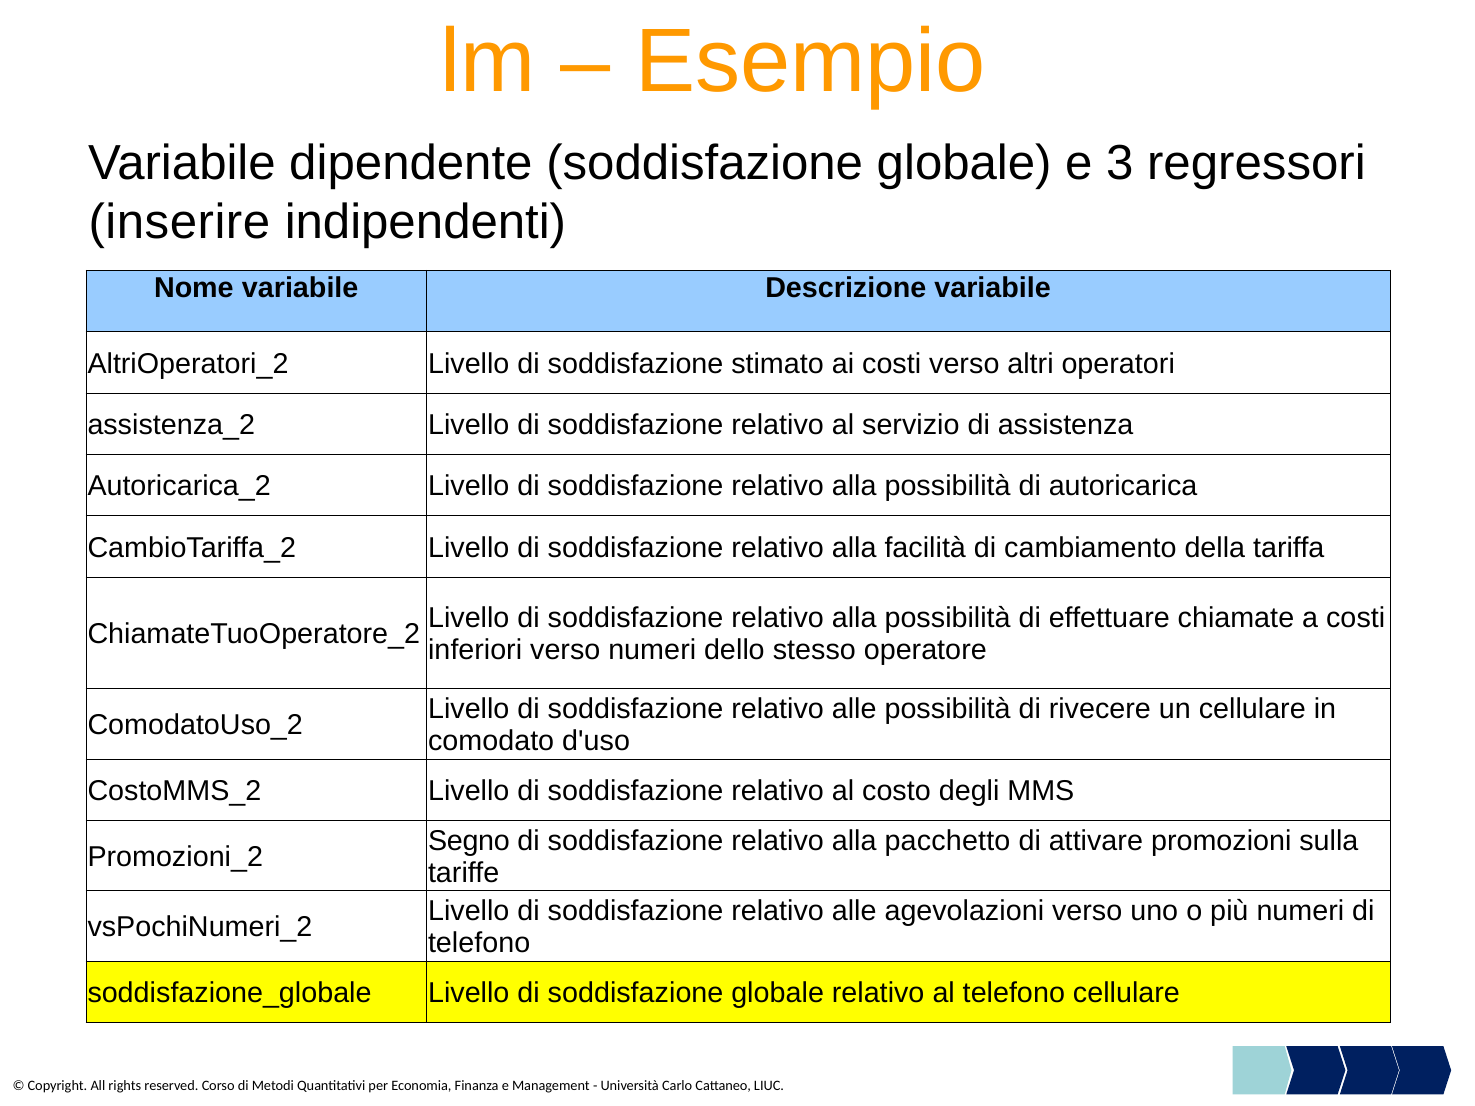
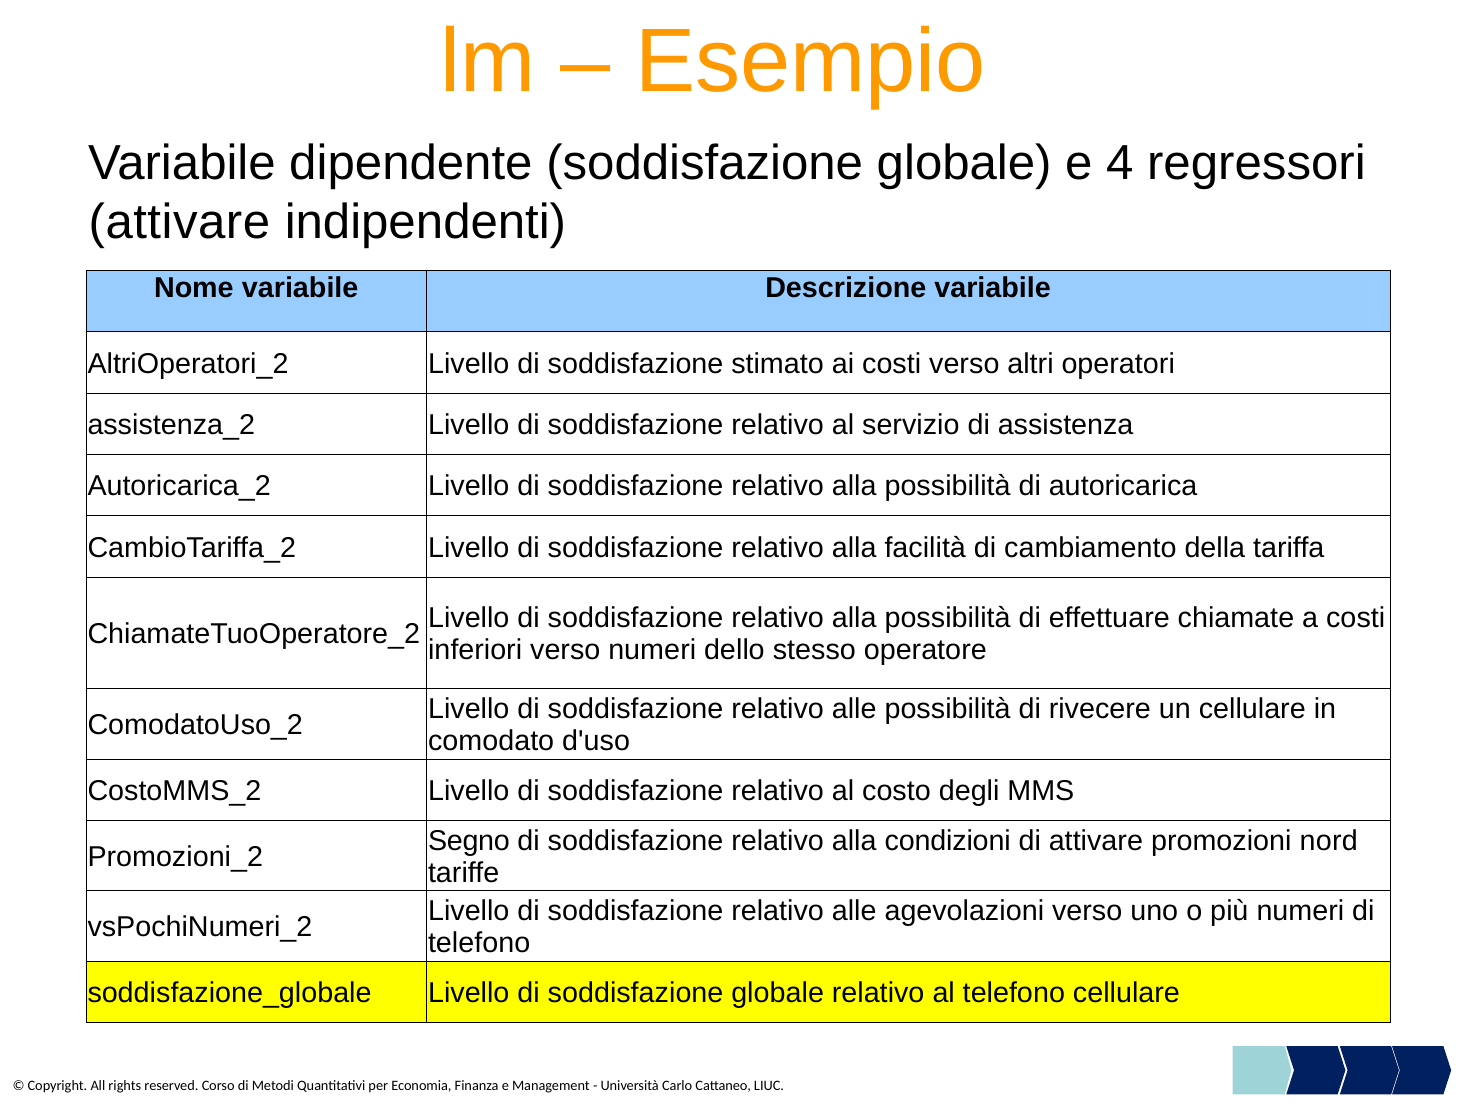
3: 3 -> 4 (1120, 163)
inserire: inserire -> attivare (179, 222)
pacchetto: pacchetto -> condizioni (948, 841)
sulla: sulla -> nord (1329, 841)
